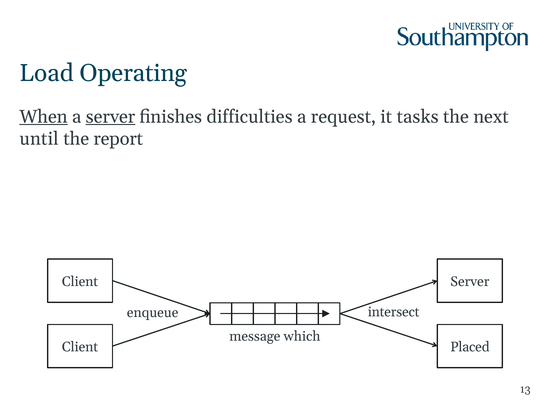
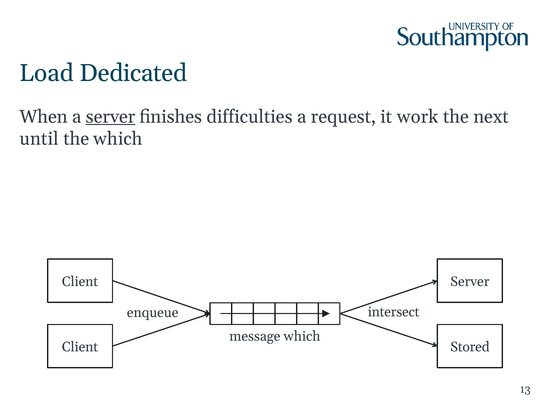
Operating: Operating -> Dedicated (133, 73)
When underline: present -> none (44, 117)
tasks: tasks -> work (418, 117)
the report: report -> which (118, 139)
Placed: Placed -> Stored (470, 347)
